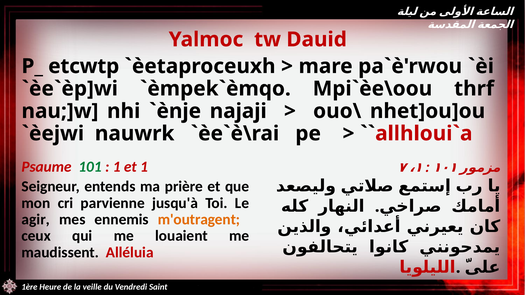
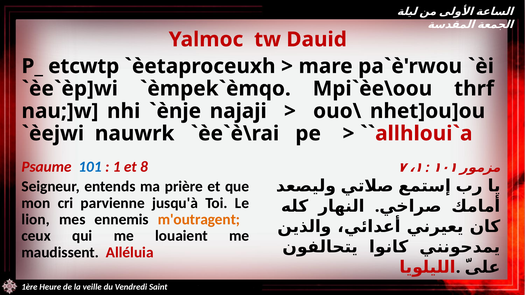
101 colour: green -> blue (90, 167)
et 1: 1 -> 8 (144, 167)
agir: agir -> lion (36, 220)
